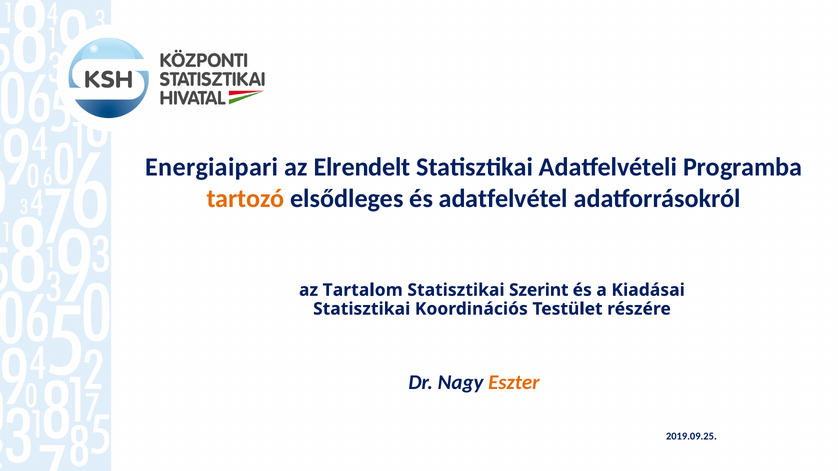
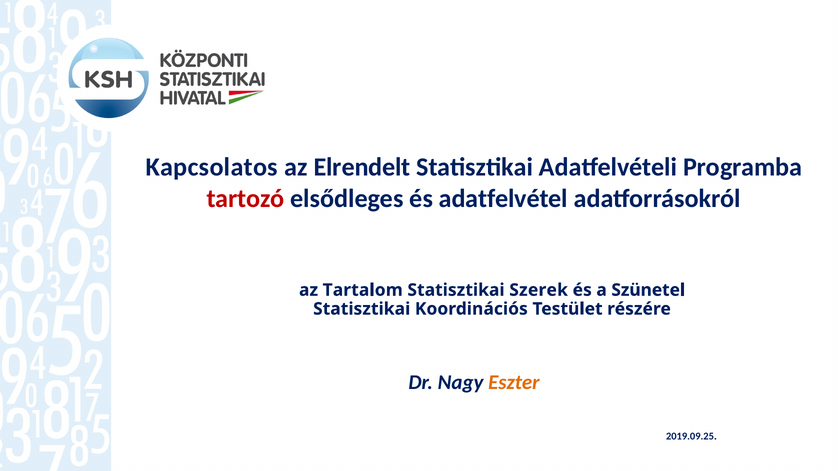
Energiaipari: Energiaipari -> Kapcsolatos (212, 167)
tartozó colour: orange -> red (245, 199)
Szerint: Szerint -> Szerek (539, 290)
Kiadásai: Kiadásai -> Szünetel (648, 290)
